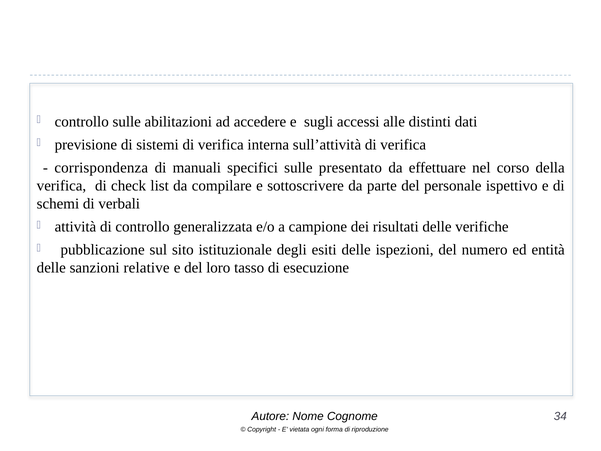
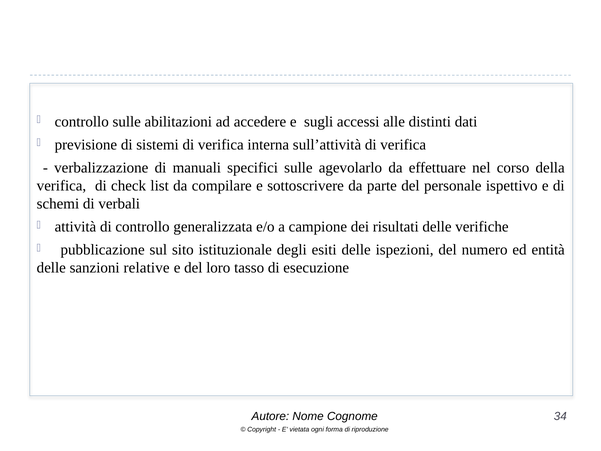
corrispondenza: corrispondenza -> verbalizzazione (101, 168)
presentato: presentato -> agevolarlo (350, 168)
